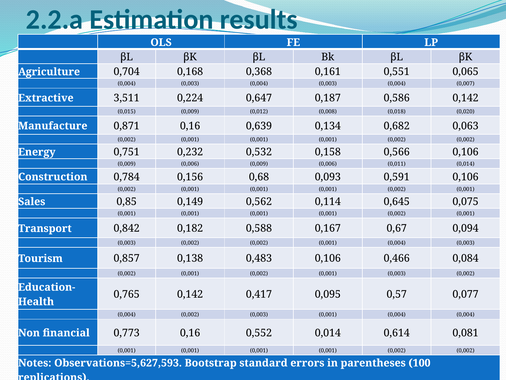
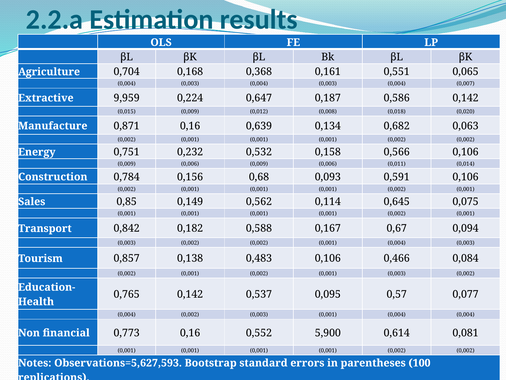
3,511: 3,511 -> 9,959 (127, 98)
0,417: 0,417 -> 0,537 (259, 294)
0,552 0,014: 0,014 -> 5,900 (328, 332)
